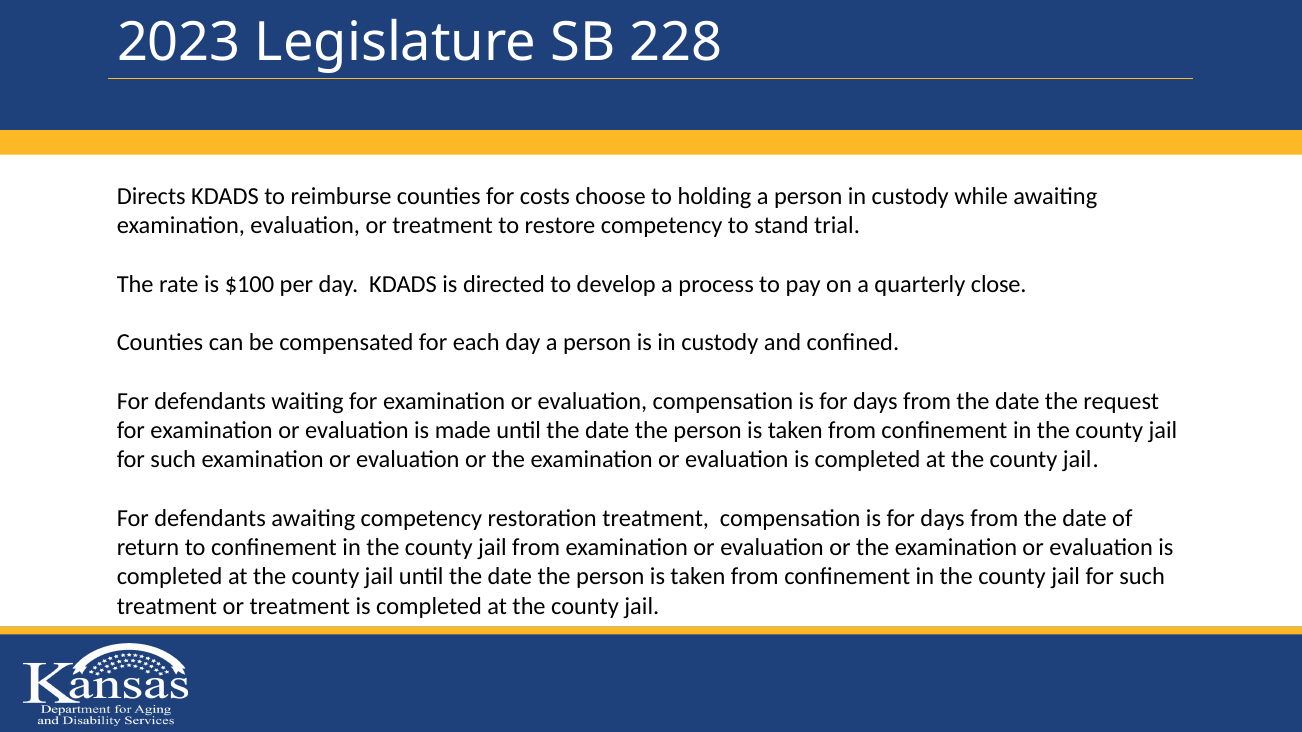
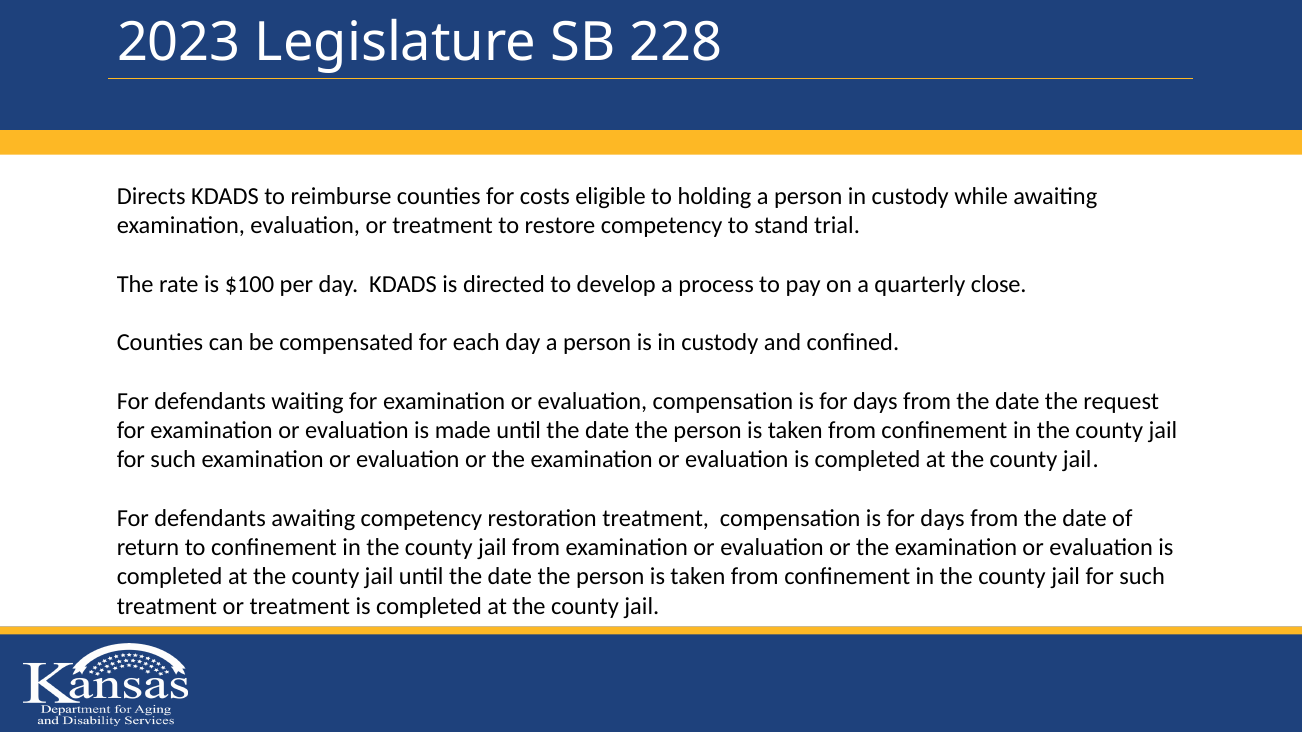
choose: choose -> eligible (611, 196)
